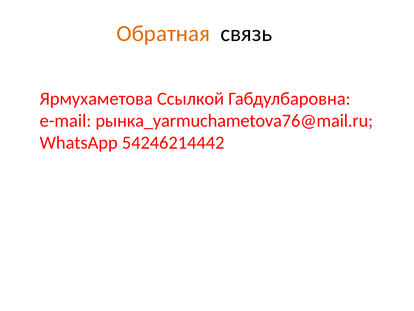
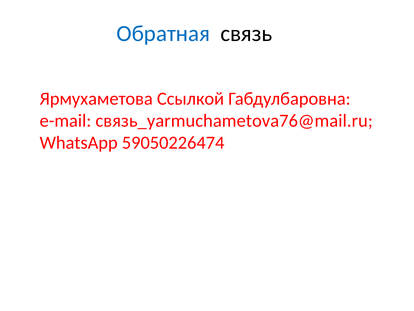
Обратная colour: orange -> blue (163, 34)
рынка_yarmuchametova76@mail.ru: рынка_yarmuchametova76@mail.ru -> связь_yarmuchametova76@mail.ru (234, 121)
54246214442: 54246214442 -> 59050226474 (173, 143)
